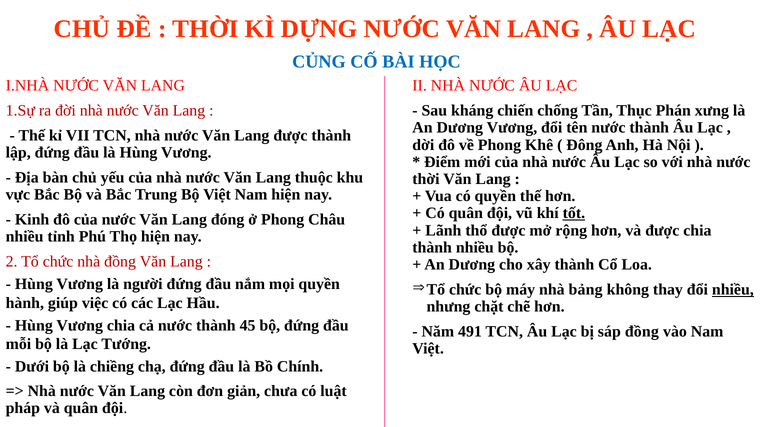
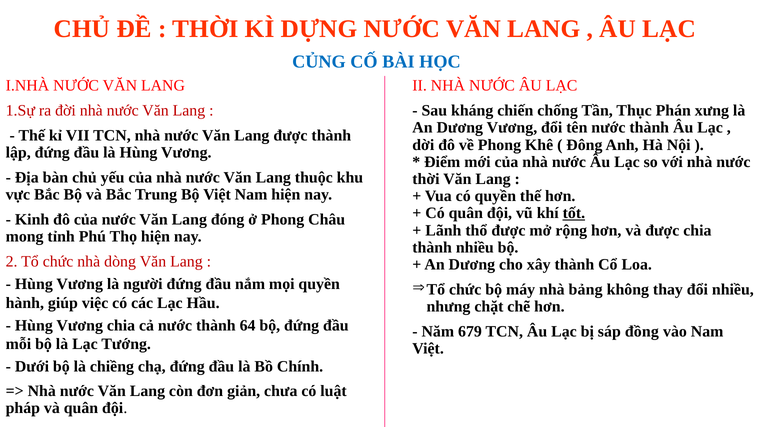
nhiều: nhiều -> mong (25, 237)
nhà đồng: đồng -> dòng (120, 262)
nhiều underline: present -> none (733, 290)
45: 45 -> 64 (248, 326)
491: 491 -> 679 (470, 332)
